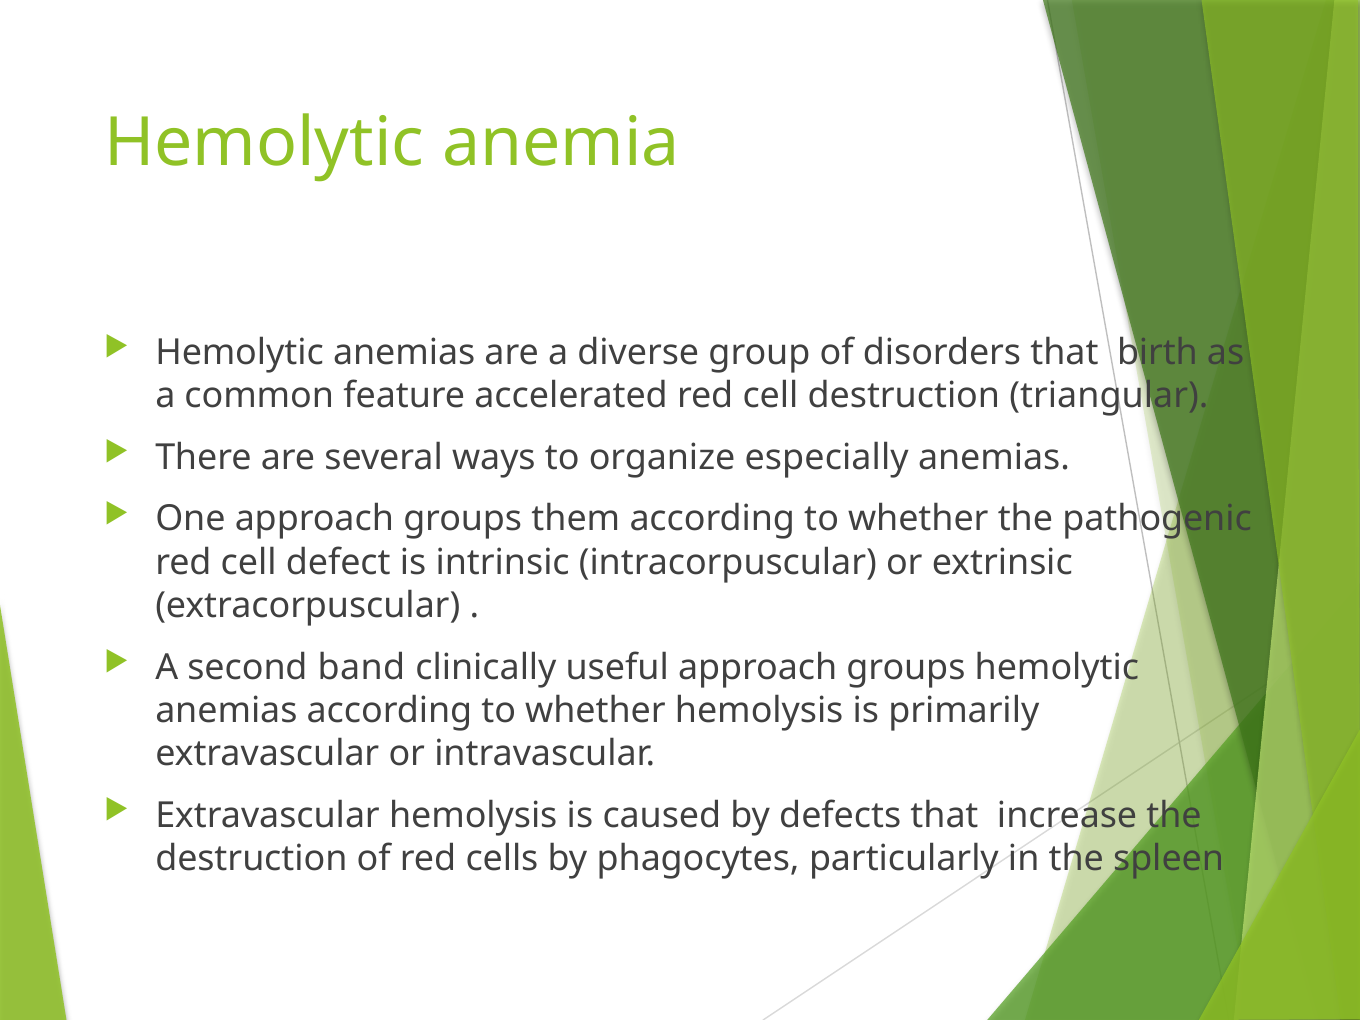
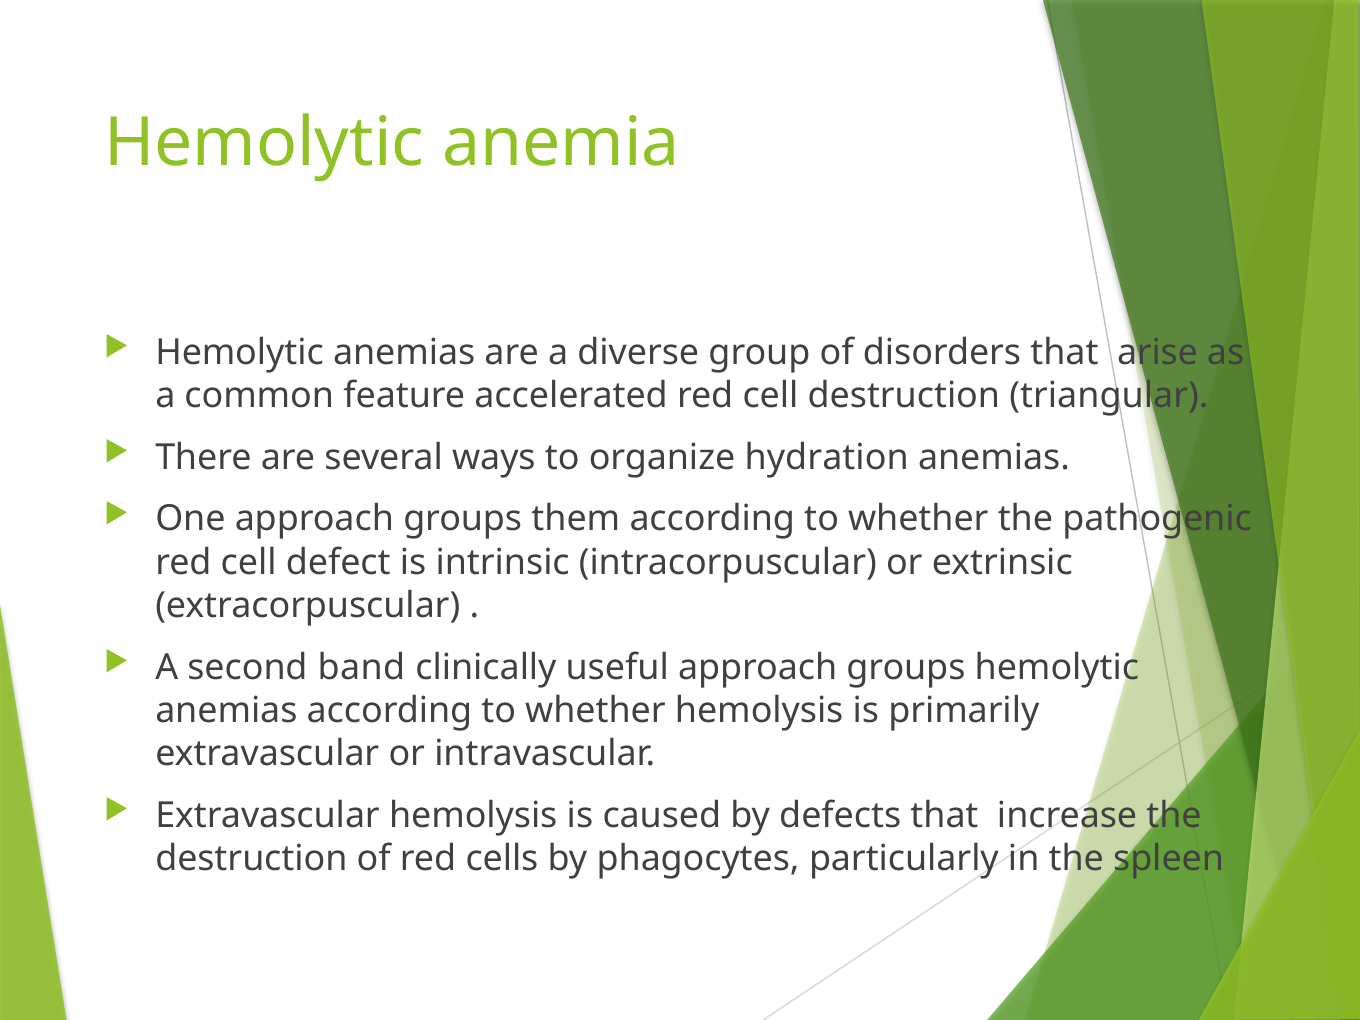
birth: birth -> arise (1157, 352)
especially: especially -> hydration (827, 457)
